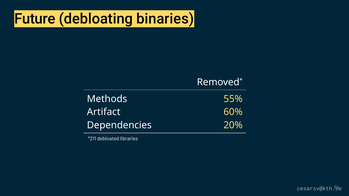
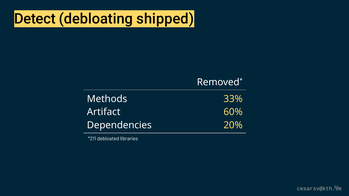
Future: Future -> Detect (35, 19)
binaries: binaries -> shipped (165, 19)
55%: 55% -> 33% (233, 99)
